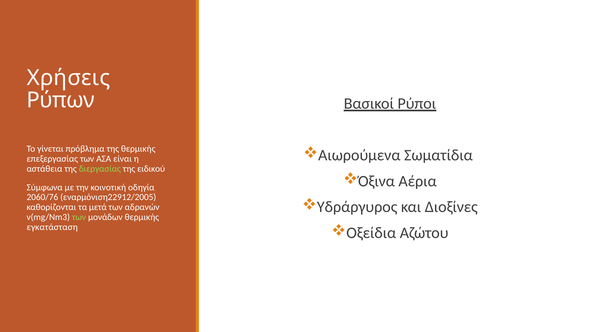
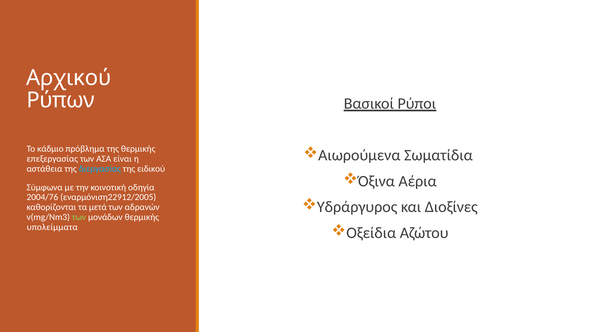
Χρήσεις: Χρήσεις -> Αρχικού (69, 78)
γίνεται: γίνεται -> κάδμιο (50, 149)
διεργασίας colour: light green -> light blue (100, 169)
2060/76: 2060/76 -> 2004/76 (42, 198)
εγκατάσταση: εγκατάσταση -> υπολείμματα (52, 227)
